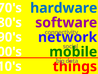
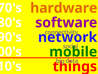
hardware colour: blue -> orange (64, 8)
